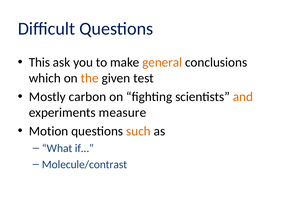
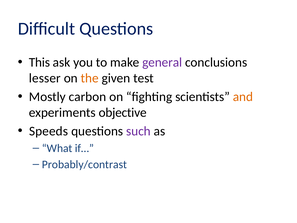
general colour: orange -> purple (162, 62)
which: which -> lesser (45, 78)
measure: measure -> objective (123, 112)
Motion: Motion -> Speeds (49, 131)
such colour: orange -> purple (138, 131)
Molecule/contrast: Molecule/contrast -> Probably/contrast (84, 164)
